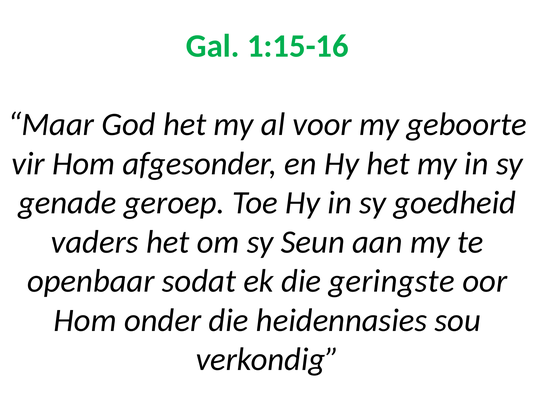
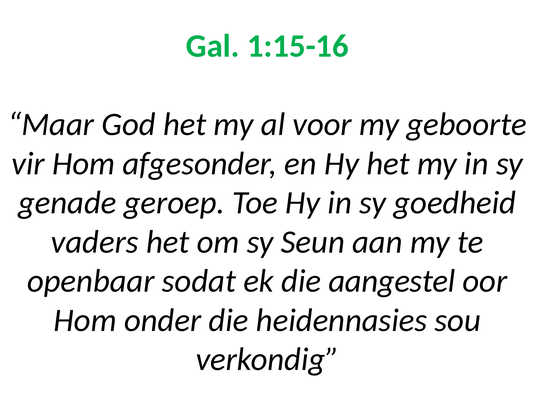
geringste: geringste -> aangestel (392, 281)
